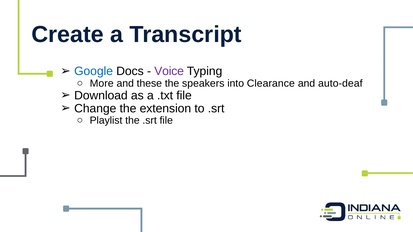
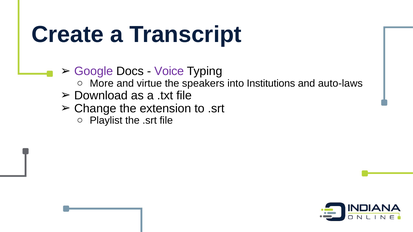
Google colour: blue -> purple (94, 71)
these: these -> virtue (149, 83)
Clearance: Clearance -> Institutions (271, 83)
auto-deaf: auto-deaf -> auto-laws (340, 83)
